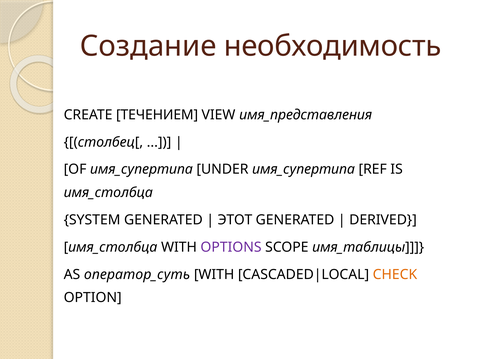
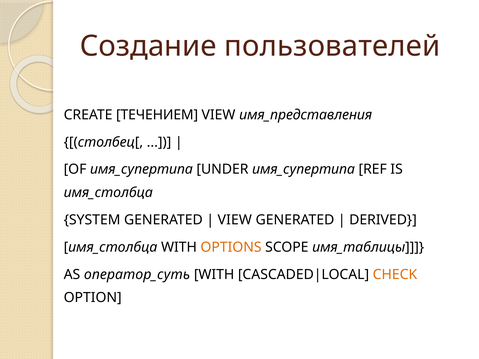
необходимость: необходимость -> пользователей (332, 46)
ЭТОТ: ЭТОТ -> VIEW (235, 220)
OPTIONS colour: purple -> orange (231, 247)
